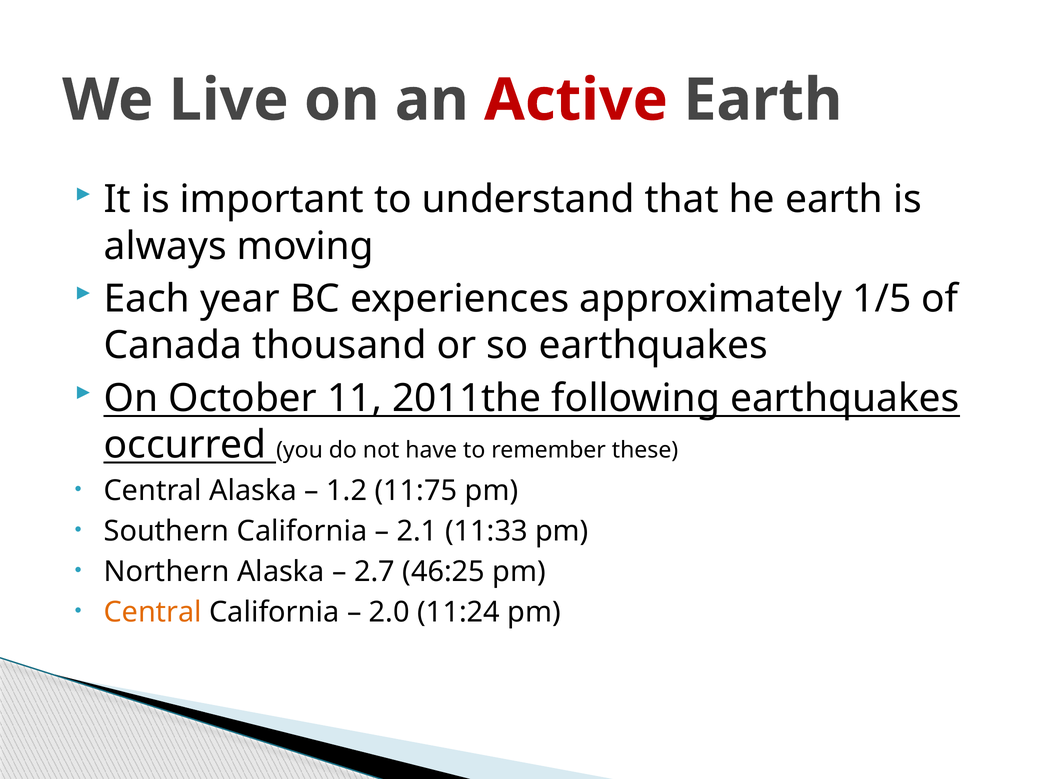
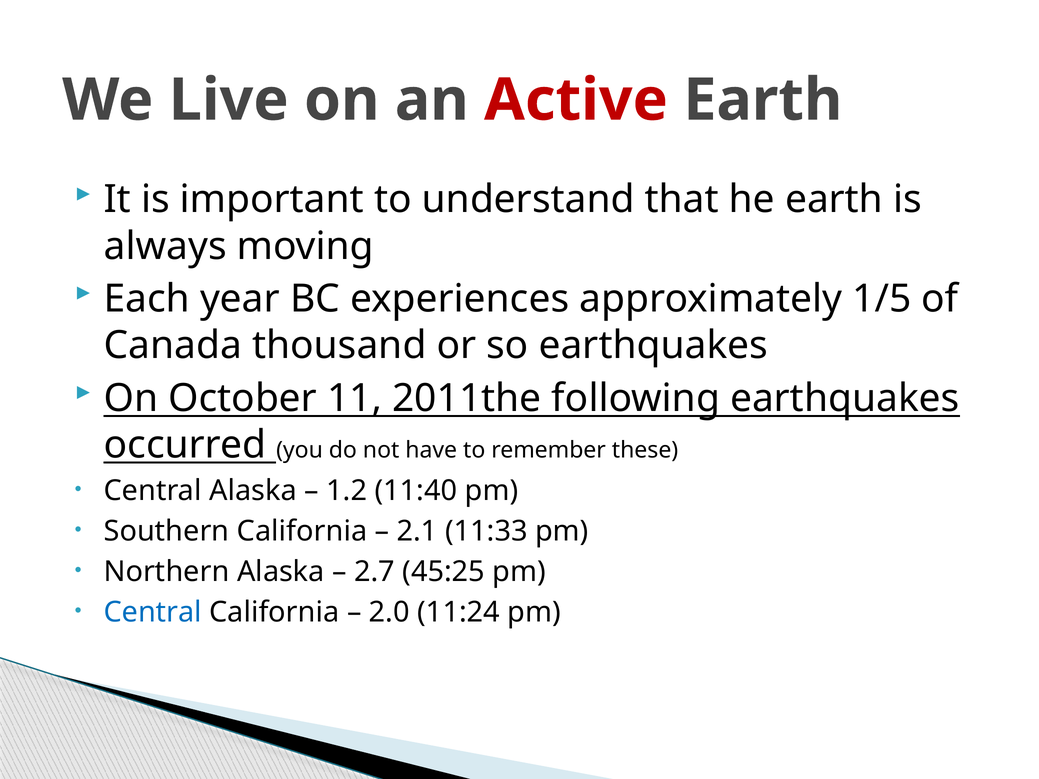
11:75: 11:75 -> 11:40 (416, 491)
46:25: 46:25 -> 45:25 (444, 572)
Central colour: orange -> blue (153, 612)
